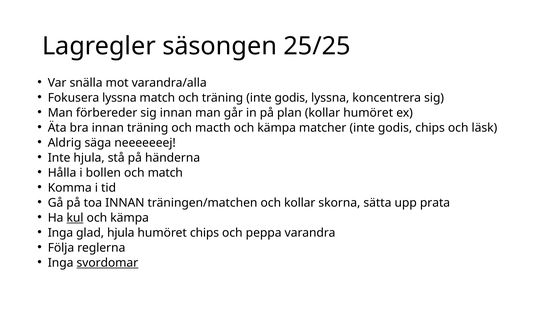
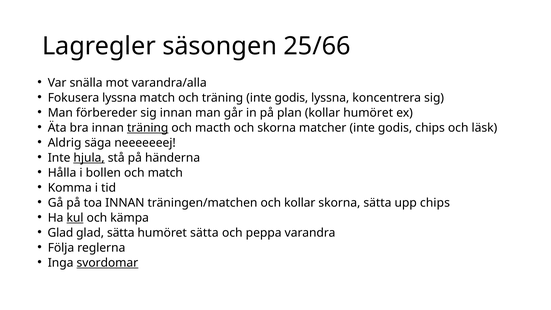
25/25: 25/25 -> 25/66 (317, 46)
träning underline: none -> present (148, 128)
macth och kämpa: kämpa -> skorna (277, 128)
hjula underline: none -> present (89, 158)
upp prata: prata -> chips (435, 203)
Inga: Inga -> Glad (60, 233)
glad hjula: hjula -> sätta (121, 233)
humöret chips: chips -> sätta (204, 233)
